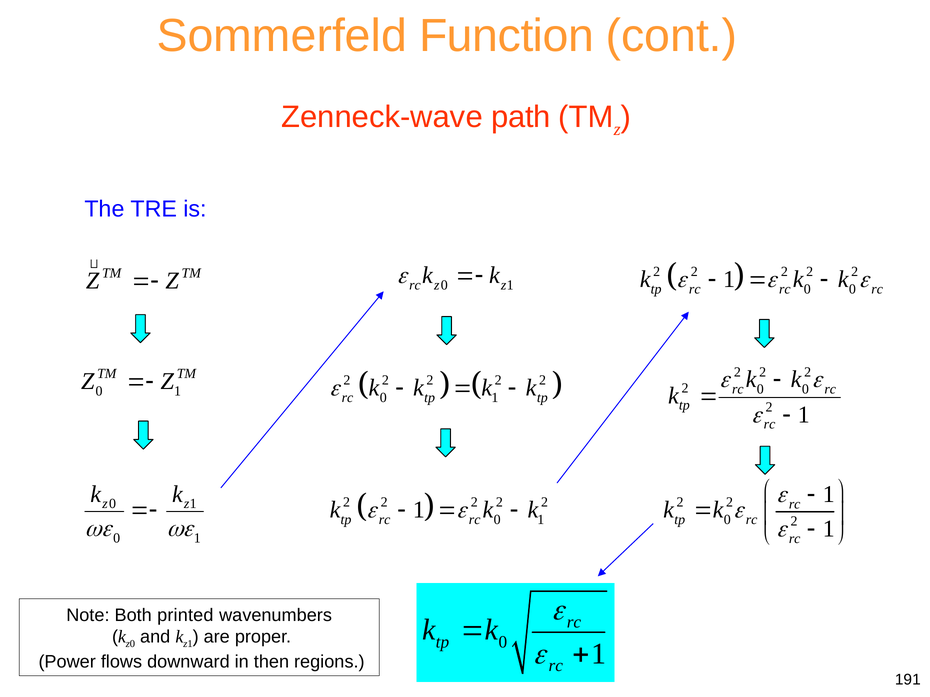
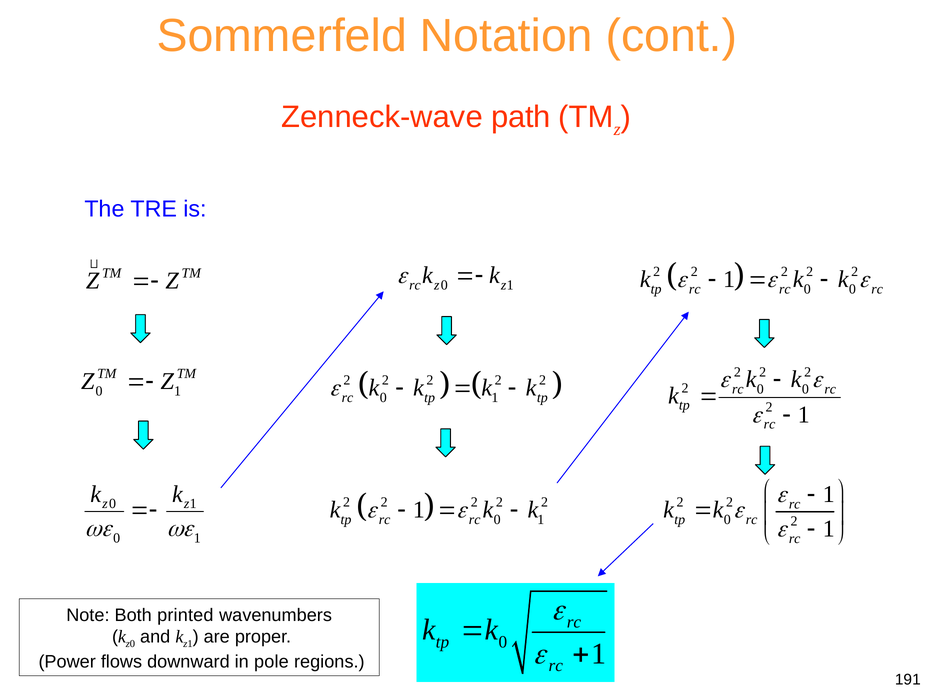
Function: Function -> Notation (506, 36)
then: then -> pole (271, 662)
